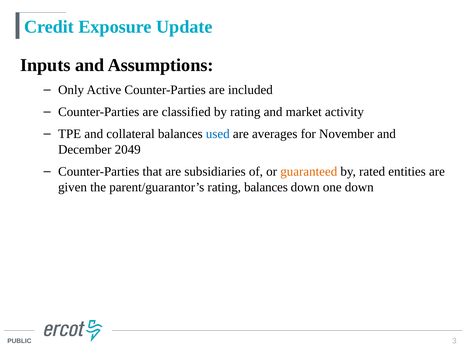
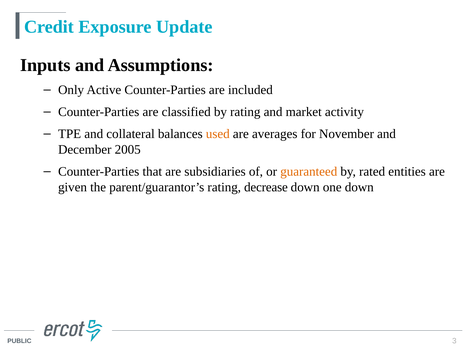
used colour: blue -> orange (218, 134)
2049: 2049 -> 2005 (128, 150)
rating balances: balances -> decrease (266, 187)
